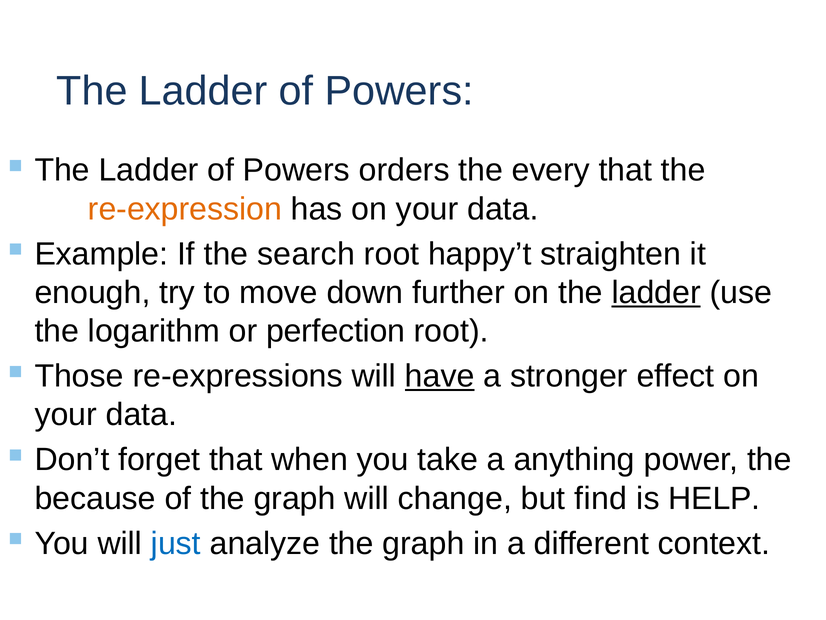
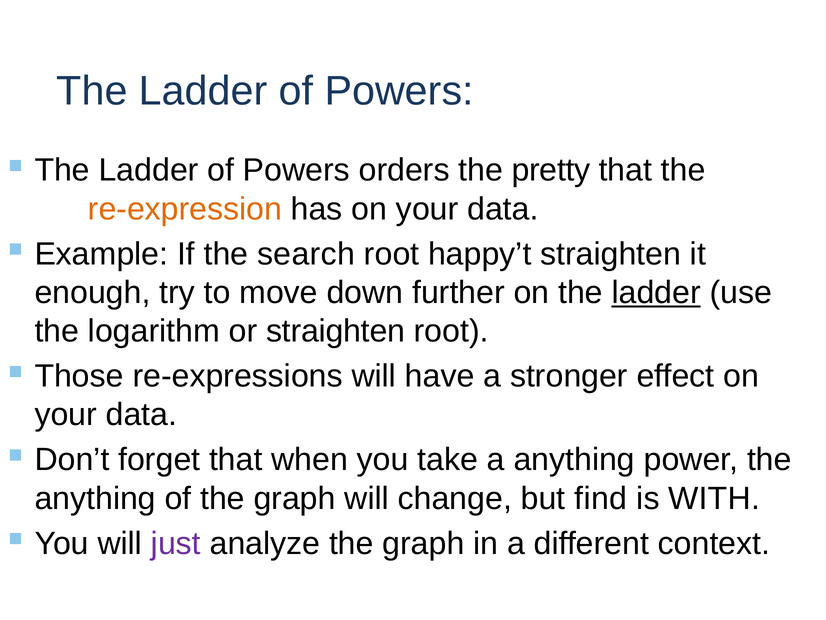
every: every -> pretty (551, 170)
or perfection: perfection -> straighten (336, 331)
have underline: present -> none (440, 376)
because: because -> anything (95, 498)
HELP: HELP -> WITH (714, 498)
just colour: blue -> purple (176, 543)
